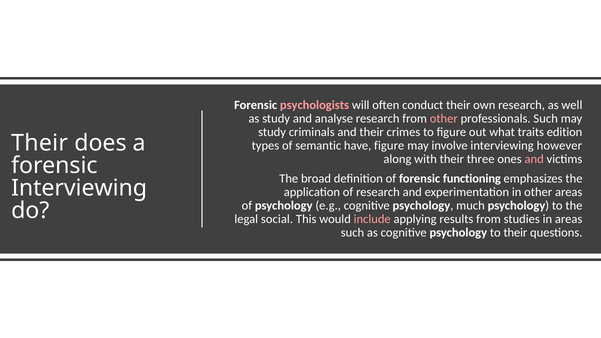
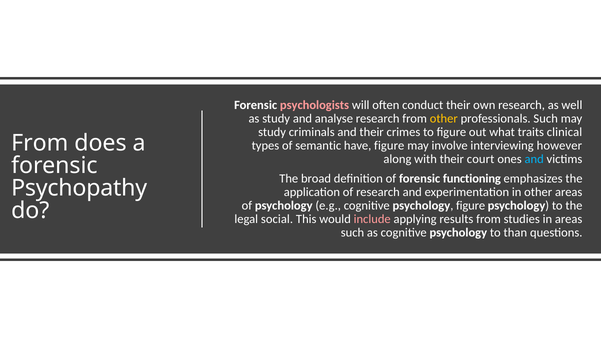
other colour: pink -> yellow (444, 118)
edition: edition -> clinical (564, 132)
Their: Their -> From (40, 143)
three: three -> court (481, 159)
and colour: pink -> light blue (534, 159)
Interviewing: Interviewing -> Psychopathy (79, 188)
psychology much: much -> figure (471, 206)
to their: their -> than (515, 233)
